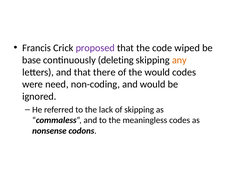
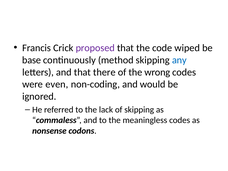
deleting: deleting -> method (116, 60)
any colour: orange -> blue (179, 60)
the would: would -> wrong (157, 72)
need: need -> even (57, 84)
